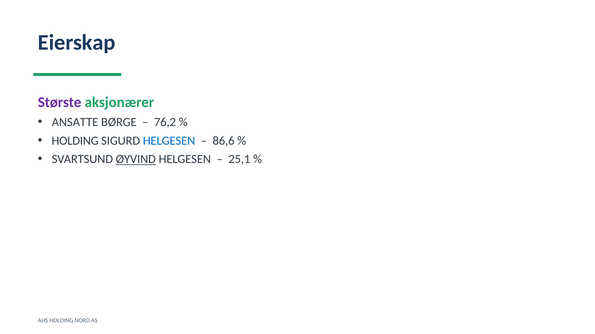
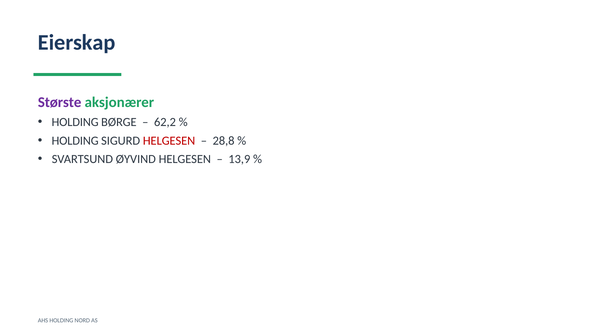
ANSATTE: ANSATTE -> HOLDING (75, 122)
76,2: 76,2 -> 62,2 (165, 122)
HELGESEN colour: blue -> red (169, 141)
86,6: 86,6 -> 28,8 (224, 141)
ØYVIND underline: present -> none (136, 160)
25,1: 25,1 -> 13,9 (239, 160)
